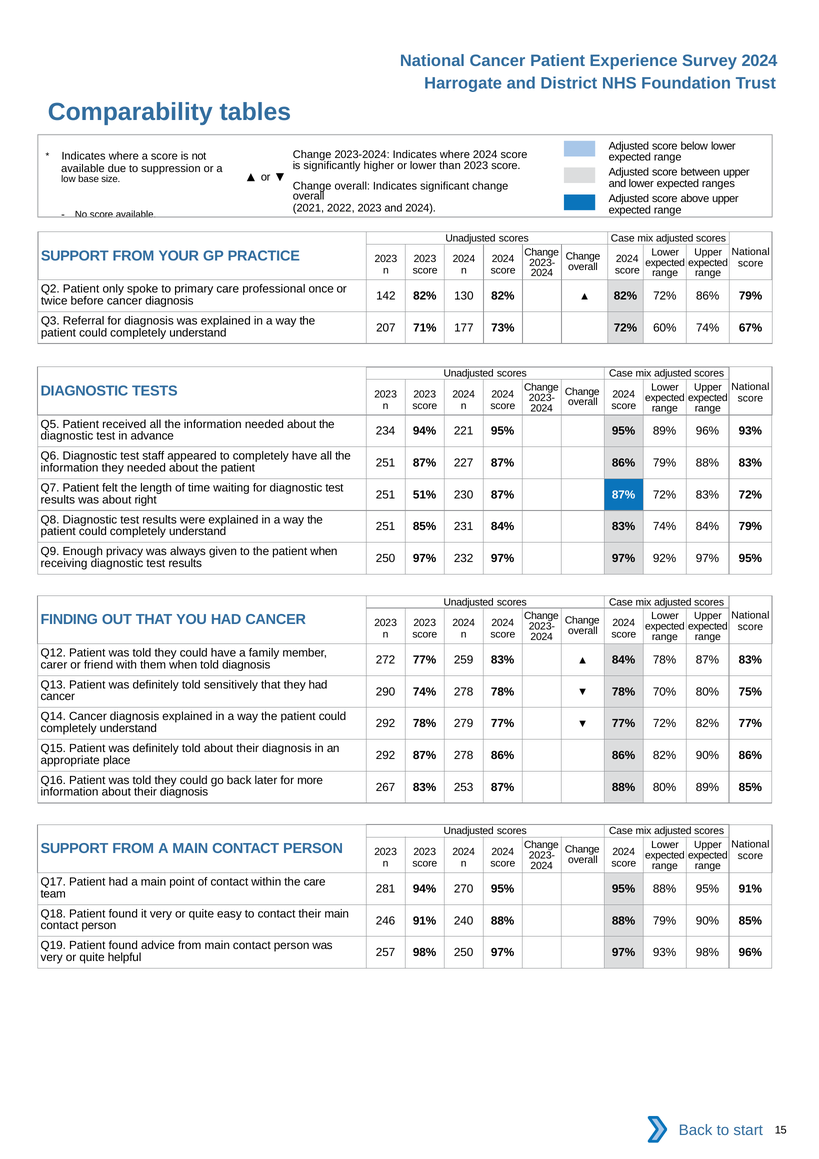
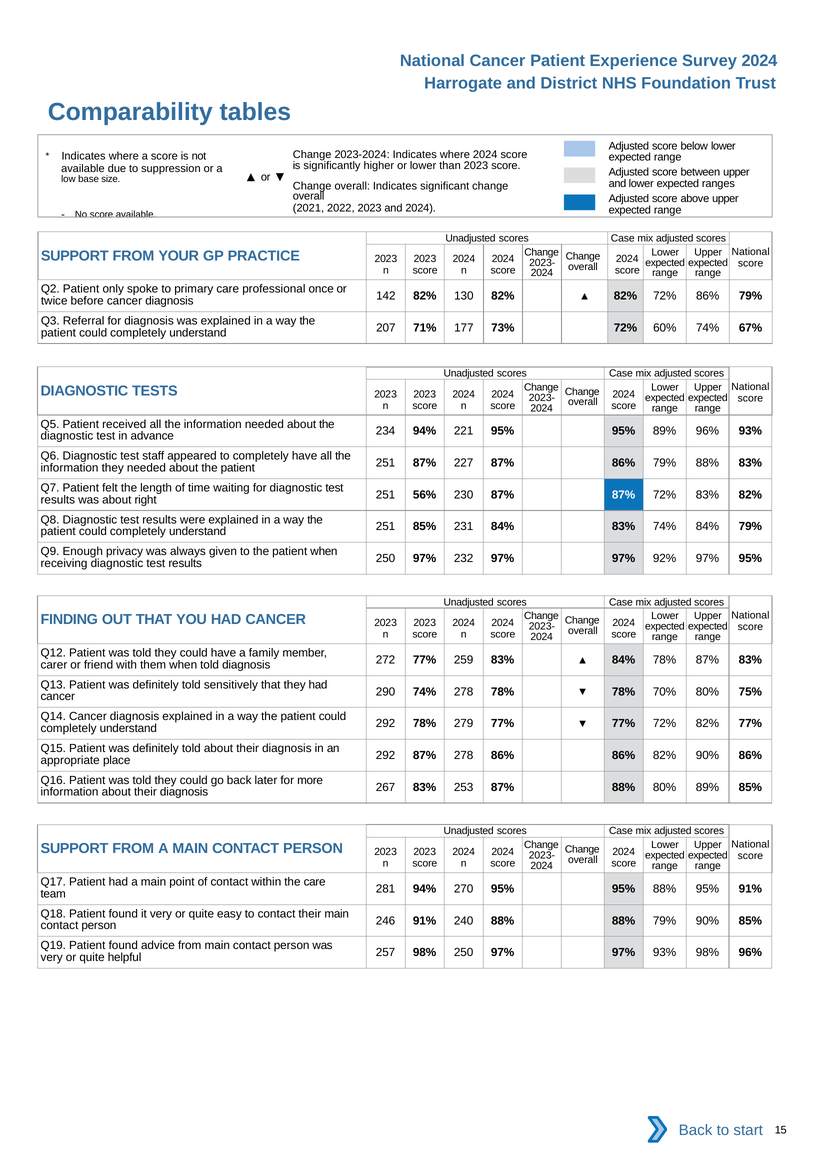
51%: 51% -> 56% (425, 495)
83% 72%: 72% -> 82% (750, 495)
